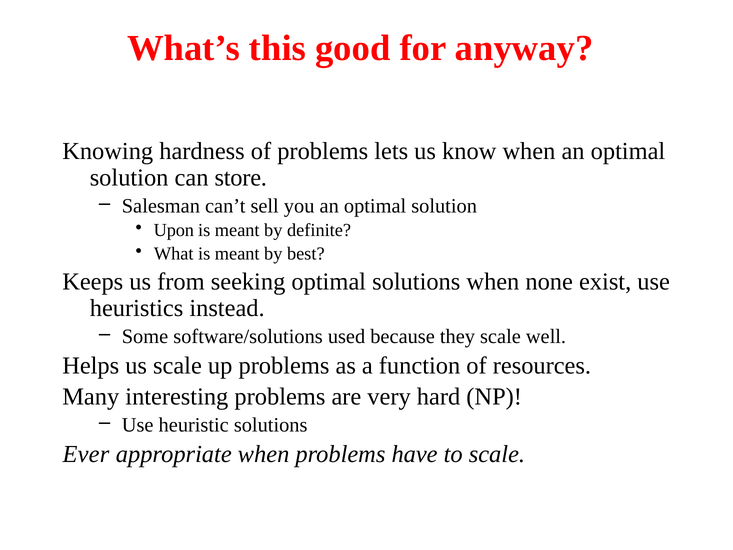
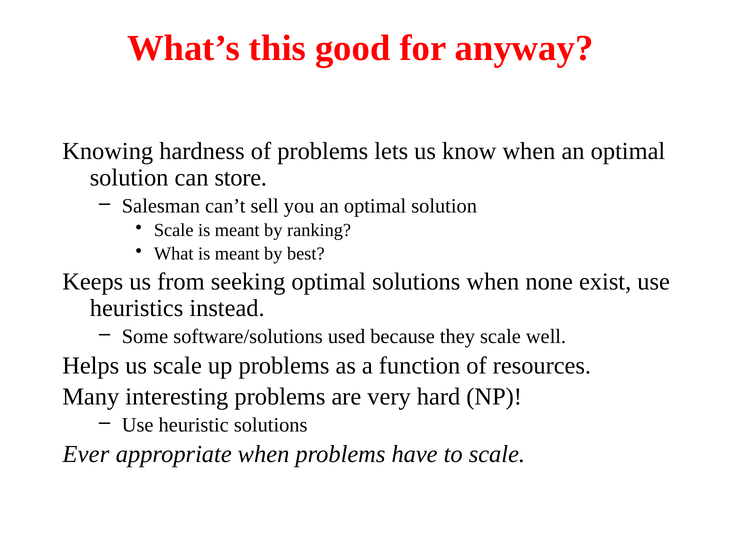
Upon: Upon -> Scale (174, 230)
definite: definite -> ranking (319, 230)
